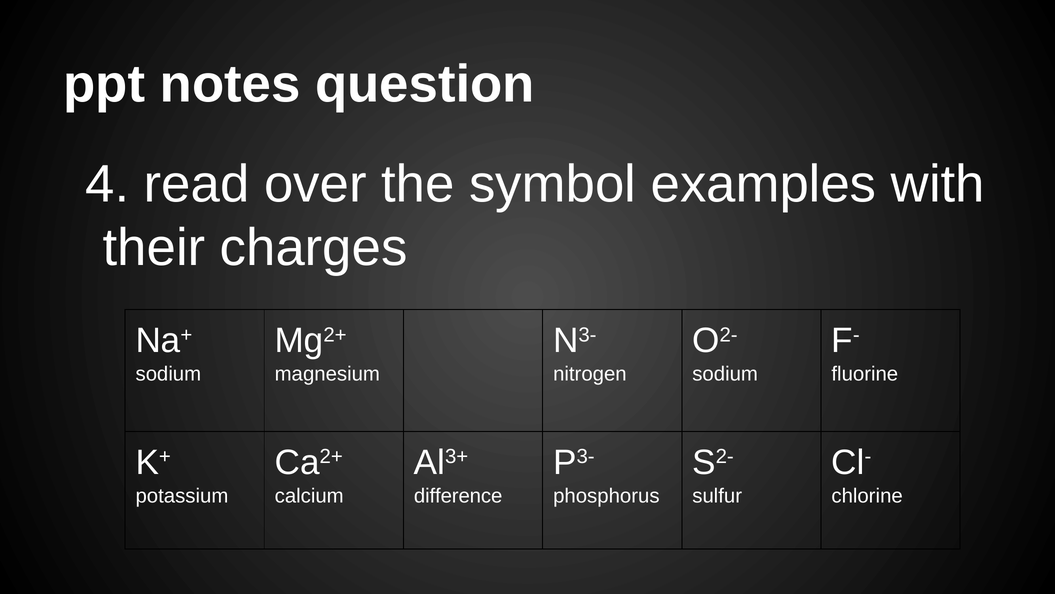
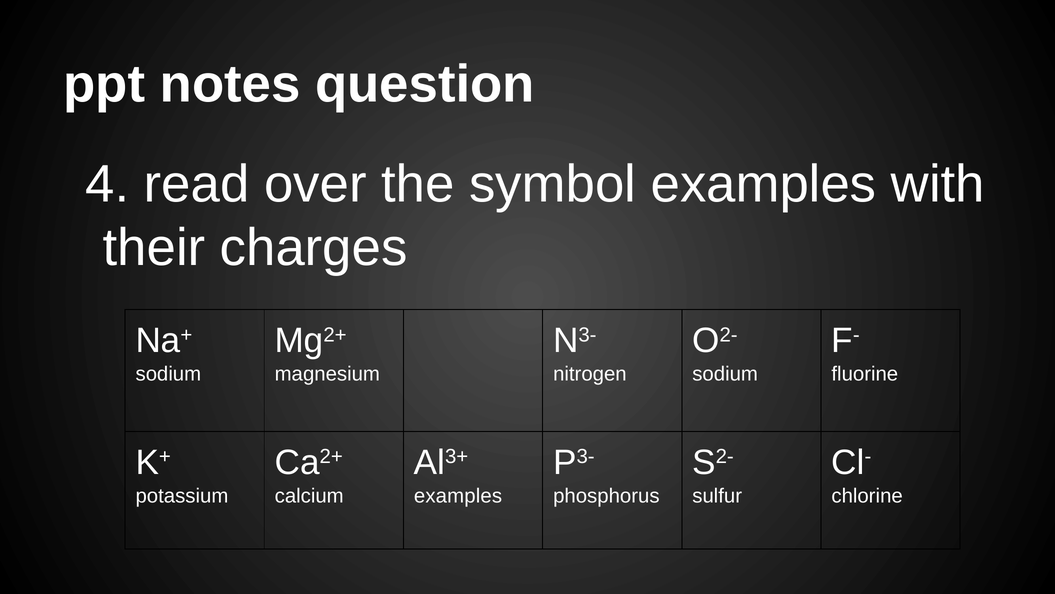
difference: difference -> examples (458, 496)
